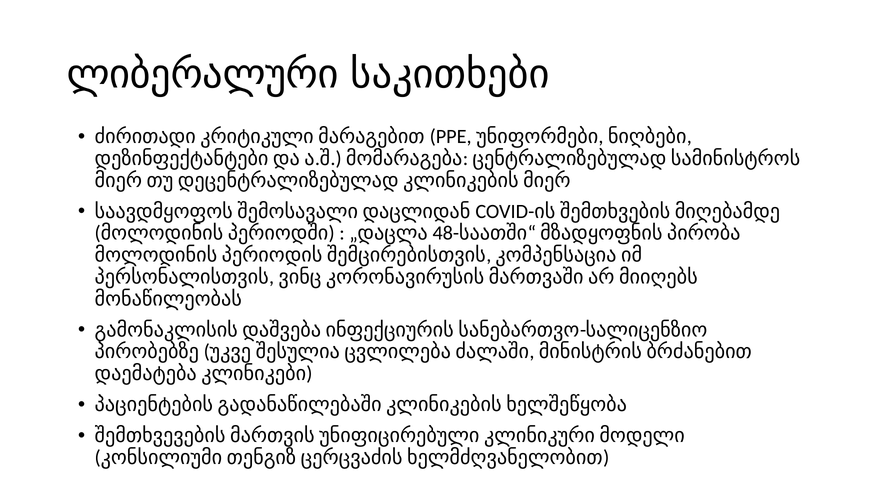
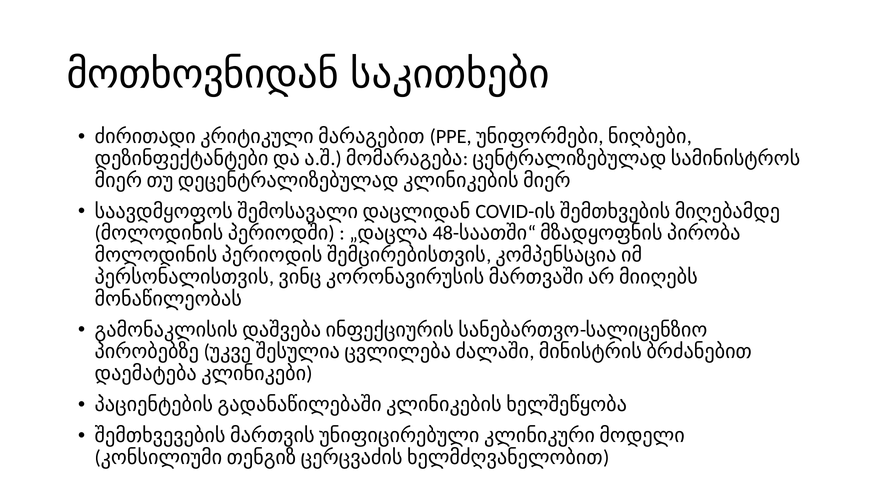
ლიბერალური: ლიბერალური -> მოთხოვნიდან (203, 74)
